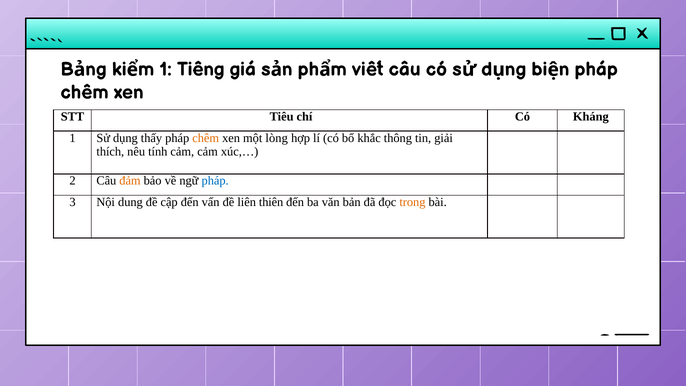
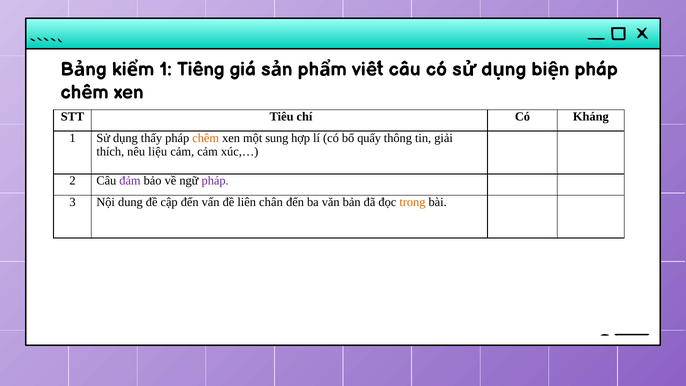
lòng: lòng -> sung (277, 138)
khắc: khắc -> quấy (369, 138)
tính: tính -> liệu (158, 152)
đảm colour: orange -> purple (130, 181)
pháp colour: blue -> purple (215, 181)
thiên: thiên -> chân (271, 202)
